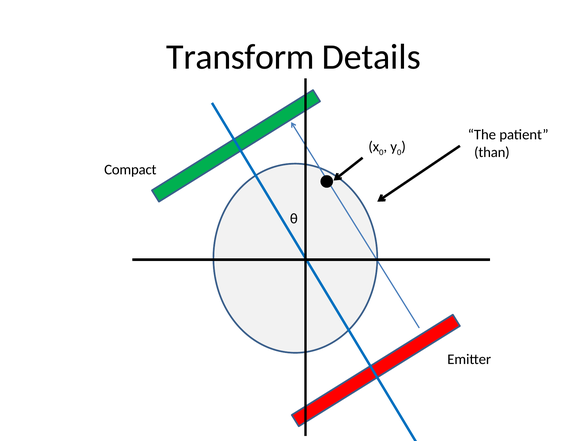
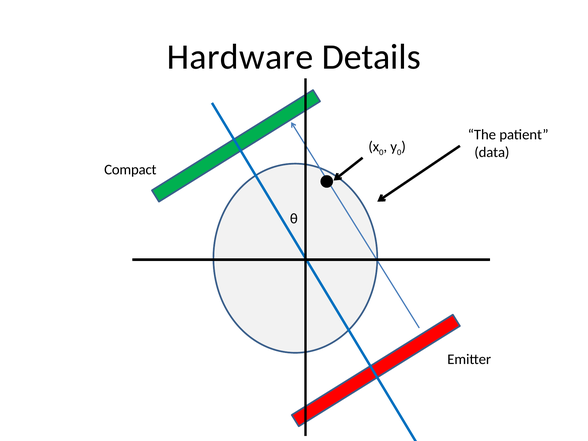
Transform: Transform -> Hardware (240, 57)
than: than -> data (492, 152)
